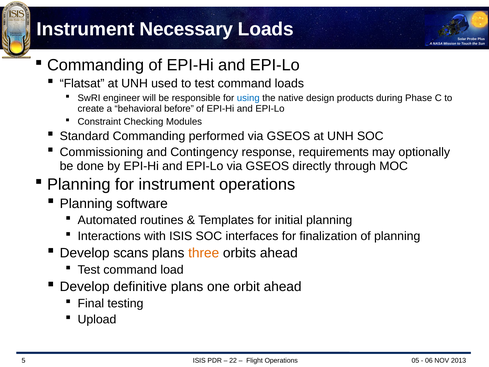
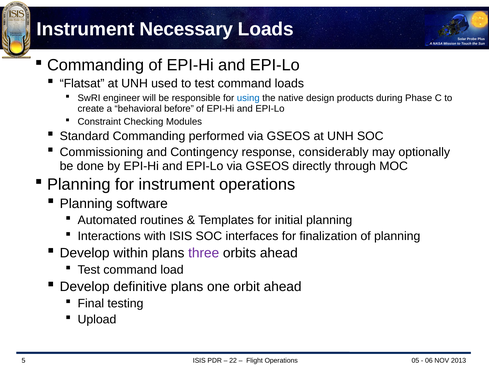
requirements: requirements -> considerably (334, 152)
scans: scans -> within (131, 253)
three colour: orange -> purple (204, 253)
